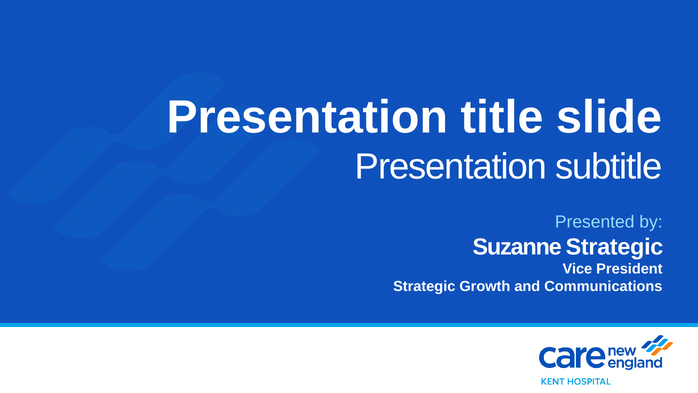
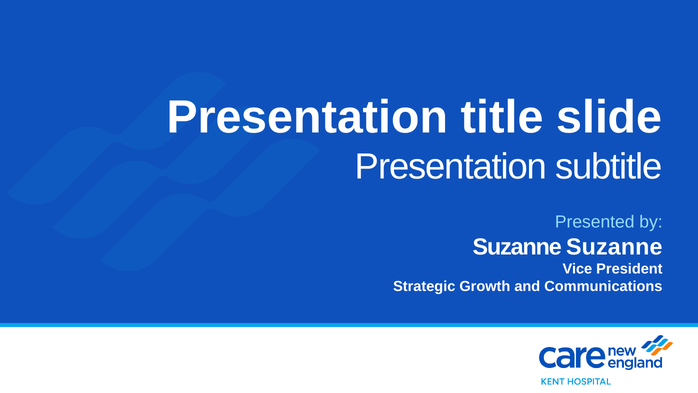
Suzanne Strategic: Strategic -> Suzanne (614, 247)
